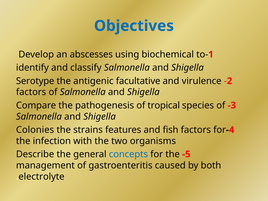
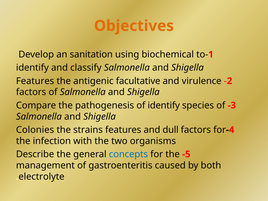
Objectives colour: blue -> orange (134, 26)
abscesses: abscesses -> sanitation (91, 54)
Serotype: Serotype -> Features (35, 81)
of tropical: tropical -> identify (164, 105)
fish: fish -> dull (171, 130)
